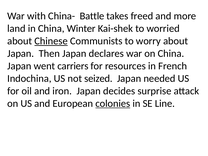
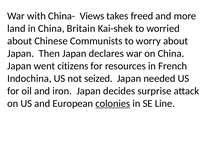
Battle: Battle -> Views (92, 16)
Winter: Winter -> Britain (81, 29)
Chinese underline: present -> none (51, 41)
carriers: carriers -> citizens (73, 66)
